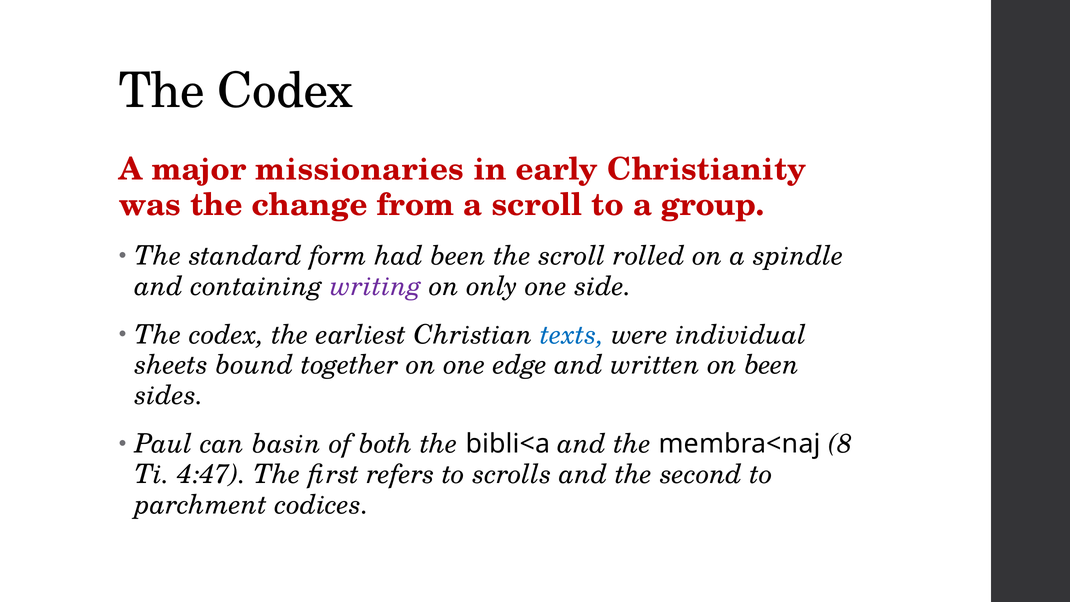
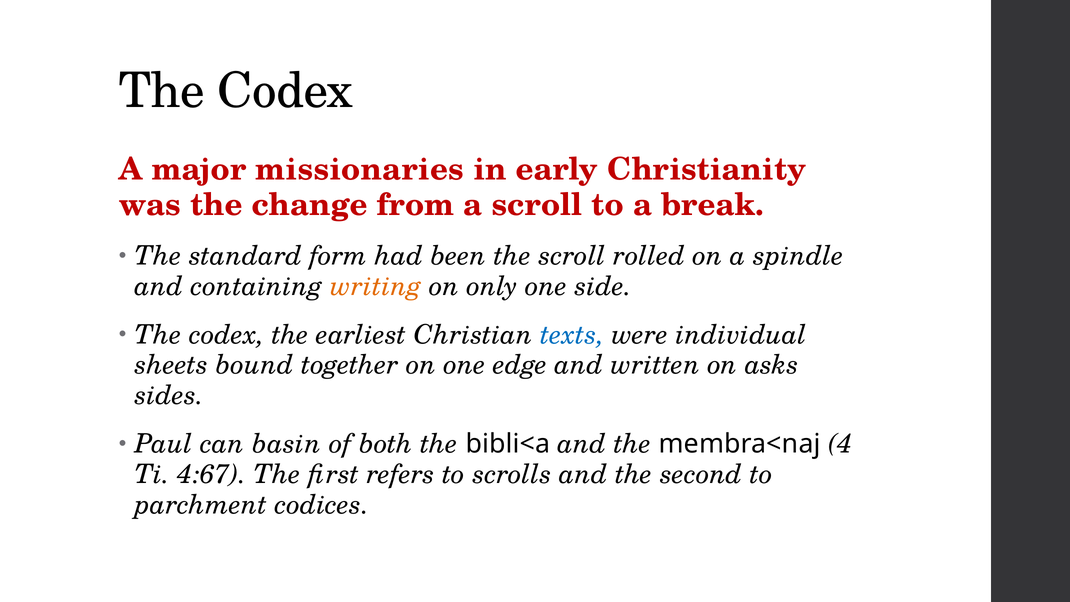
group: group -> break (713, 205)
writing colour: purple -> orange (376, 286)
on been: been -> asks (772, 365)
8: 8 -> 4 (840, 444)
4:47: 4:47 -> 4:67 (212, 475)
